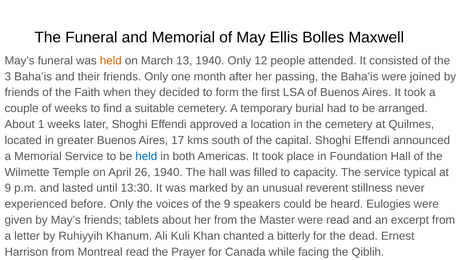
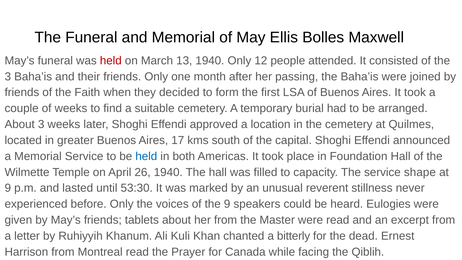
held colour: orange -> red (111, 61)
About 1: 1 -> 3 (41, 124)
typical: typical -> shape (420, 172)
13:30: 13:30 -> 53:30 (137, 188)
